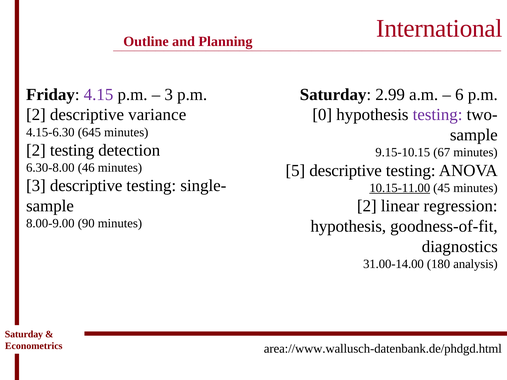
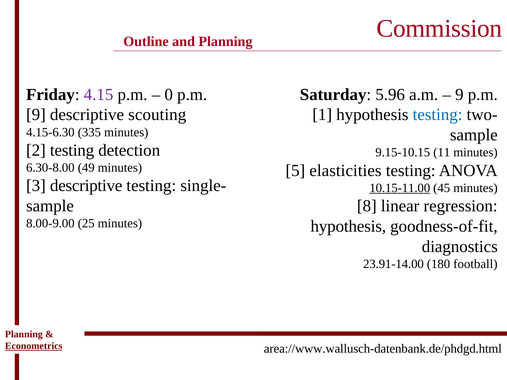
International: International -> Commission (439, 28)
3: 3 -> 0 (169, 95)
2.99: 2.99 -> 5.96 (390, 95)
6: 6 -> 9 (459, 95)
2: 2 -> 9 (36, 115)
variance: variance -> scouting (157, 115)
0: 0 -> 1 (322, 115)
testing colour: purple -> blue (438, 115)
645: 645 -> 335 (89, 132)
67: 67 -> 11 (442, 153)
46: 46 -> 49 (86, 168)
5 descriptive: descriptive -> elasticities (345, 171)
2: 2 -> 8 (367, 206)
90: 90 -> 25 (86, 224)
31.00-14.00: 31.00-14.00 -> 23.91-14.00 (393, 264)
analysis: analysis -> football (475, 264)
Saturday: Saturday -> Planning (24, 334)
Econometrics underline: none -> present (34, 346)
